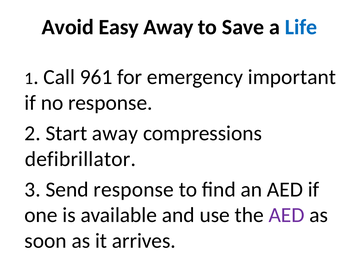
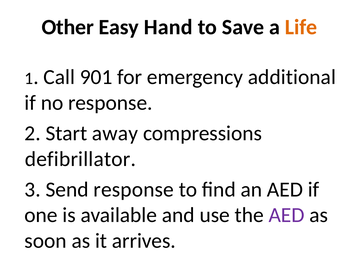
Avoid: Avoid -> Other (68, 27)
Easy Away: Away -> Hand (168, 27)
Life colour: blue -> orange (301, 27)
961: 961 -> 901 (96, 77)
important: important -> additional (292, 77)
